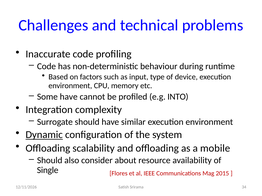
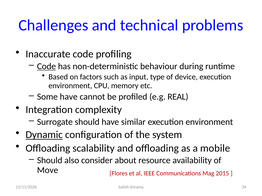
Code underline: none -> present (46, 66)
INTO: INTO -> REAL (178, 97)
Single: Single -> Move (48, 171)
